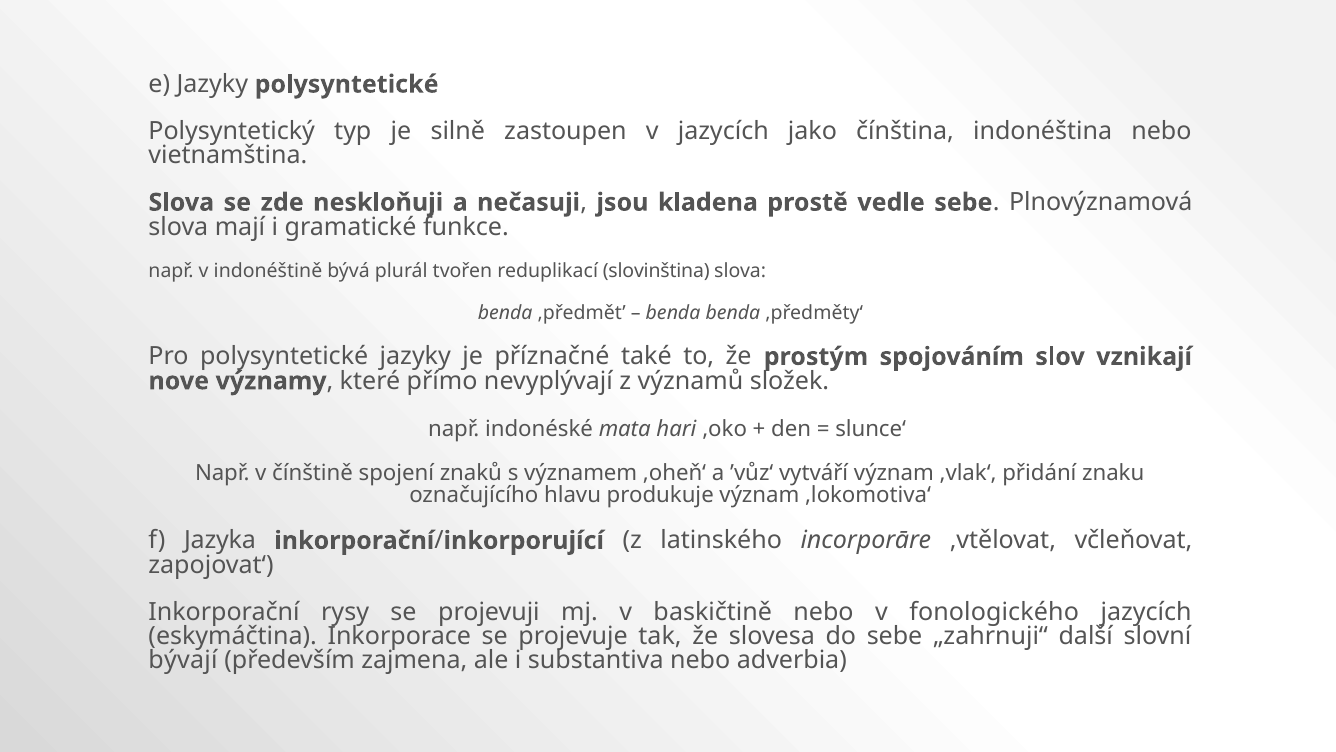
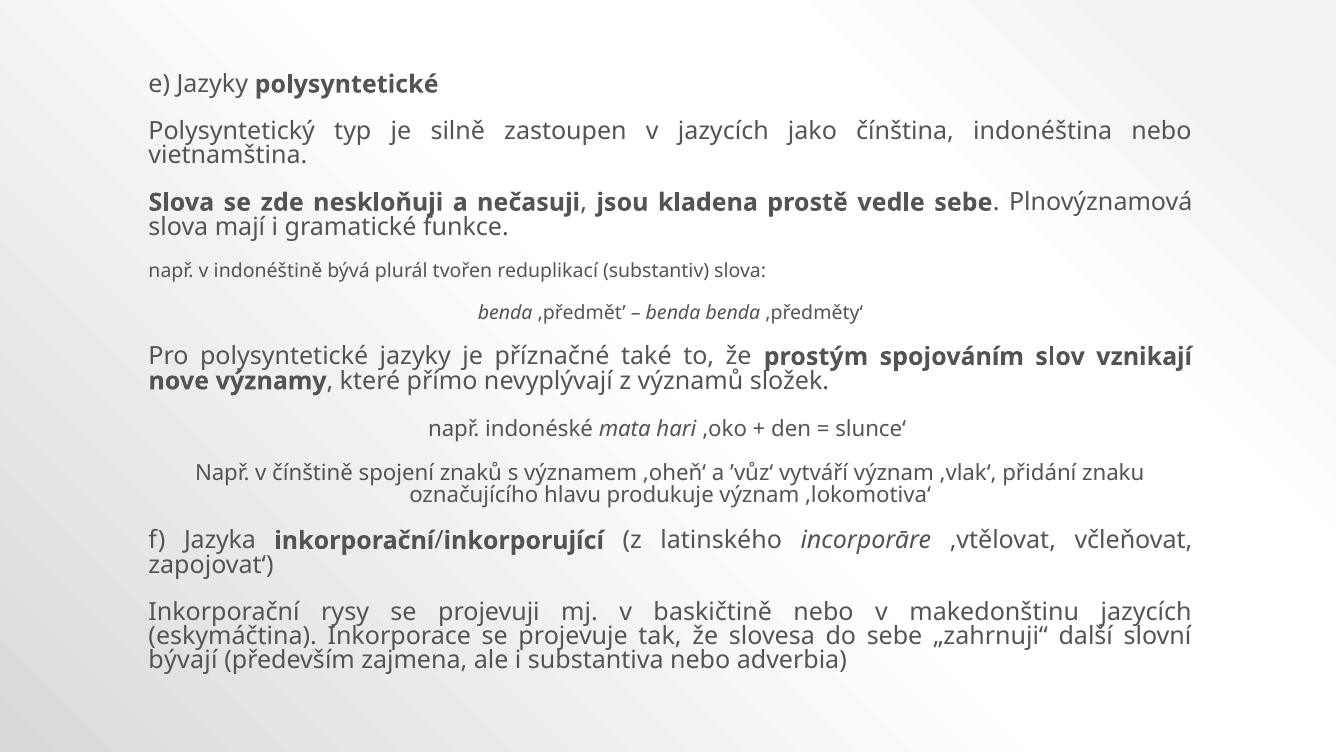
slovinština: slovinština -> substantiv (656, 271)
fonologického: fonologického -> makedonštinu (994, 612)
